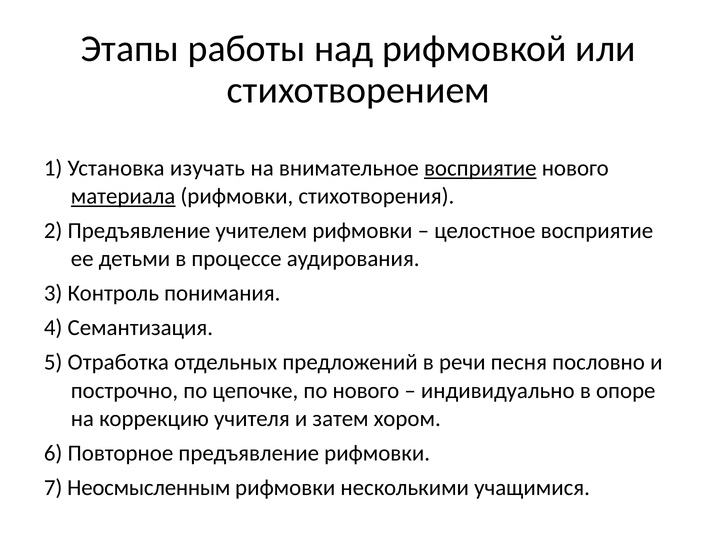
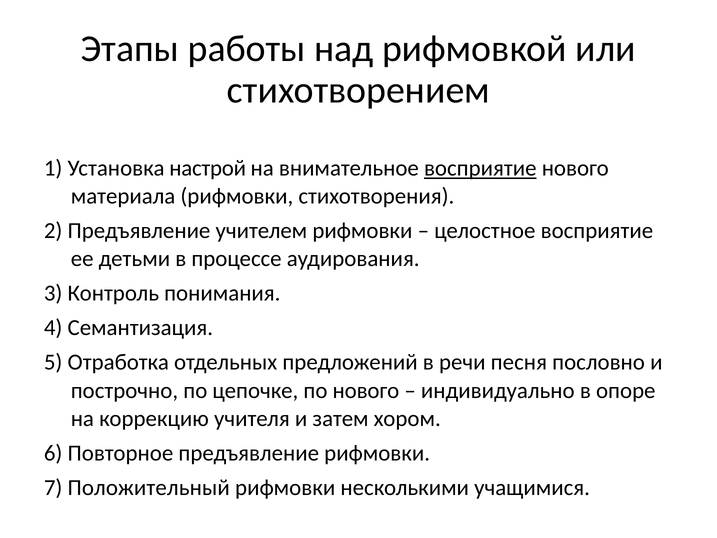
изучать: изучать -> настрой (208, 168)
материала underline: present -> none (123, 196)
Неосмысленным: Неосмысленным -> Положительный (149, 487)
